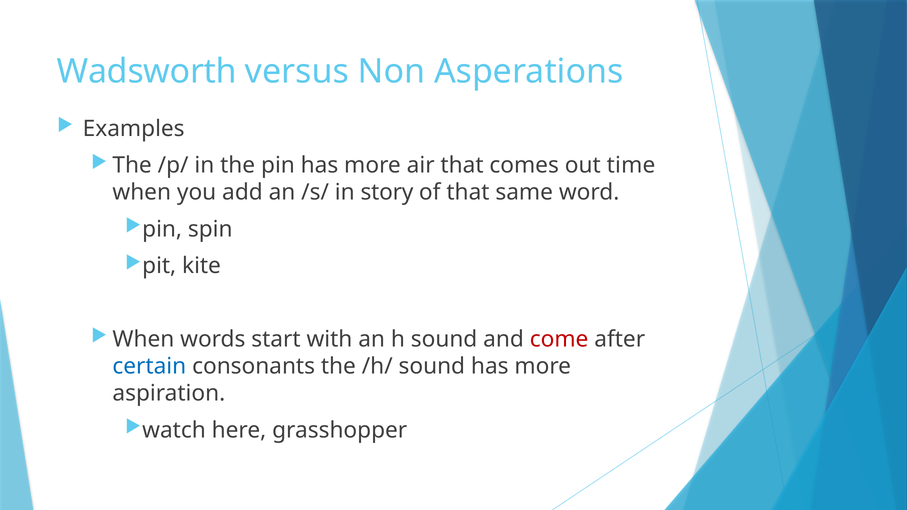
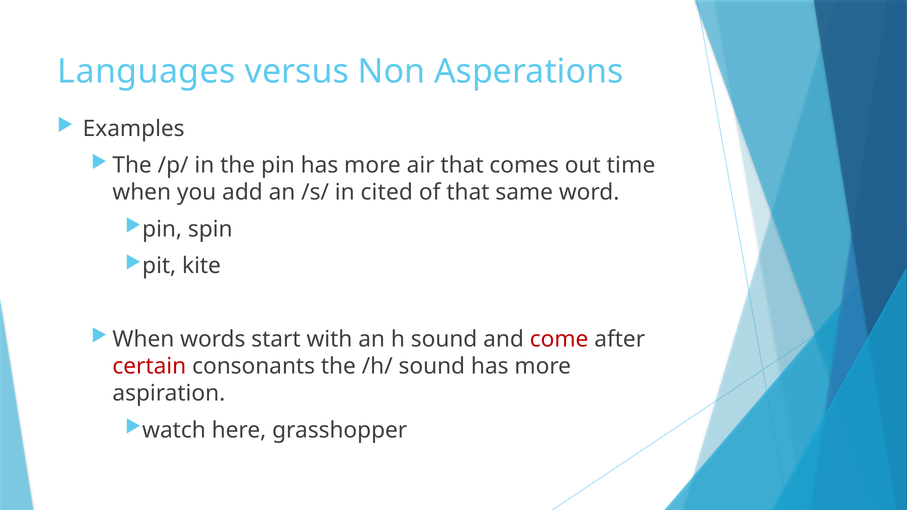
Wadsworth: Wadsworth -> Languages (147, 72)
story: story -> cited (387, 193)
certain colour: blue -> red (149, 366)
